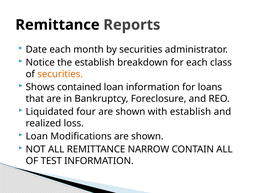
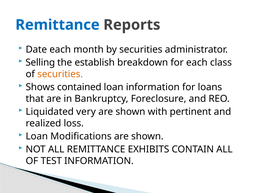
Remittance colour: black -> blue (57, 25)
Notice: Notice -> Selling (40, 62)
four: four -> very (86, 112)
with establish: establish -> pertinent (191, 112)
NARROW: NARROW -> EXHIBITS (149, 149)
